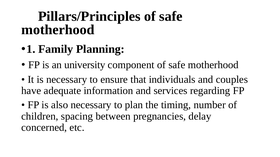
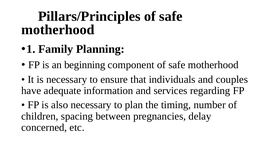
university: university -> beginning (85, 65)
